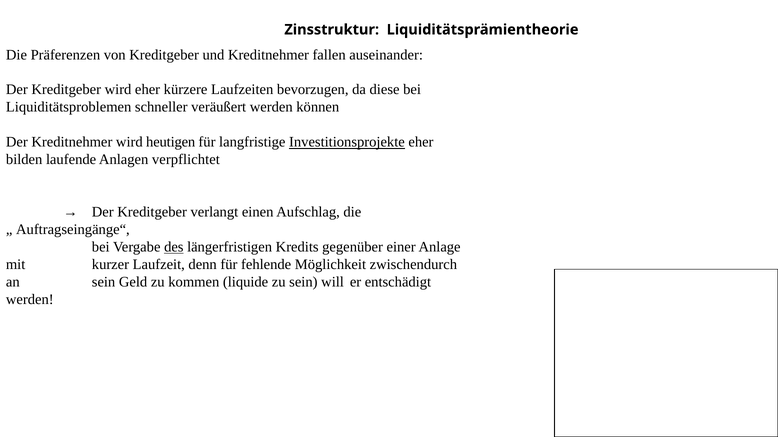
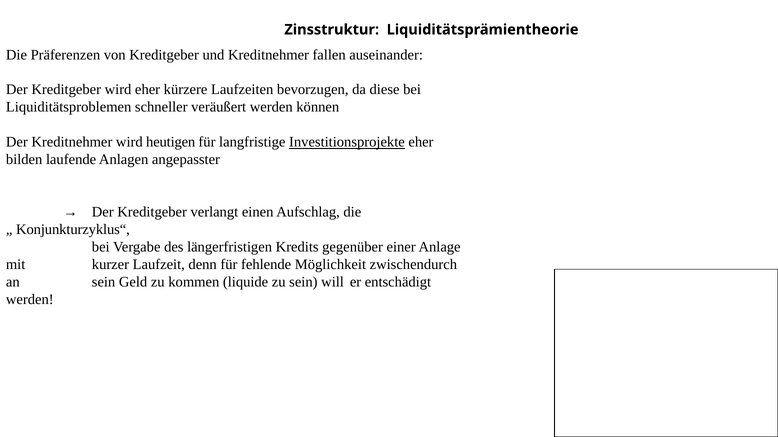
verpflichtet: verpflichtet -> angepasster (186, 160)
Auftragseingänge“: Auftragseingänge“ -> Konjunkturzyklus“ (73, 230)
des underline: present -> none (174, 247)
